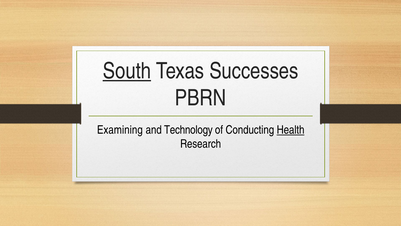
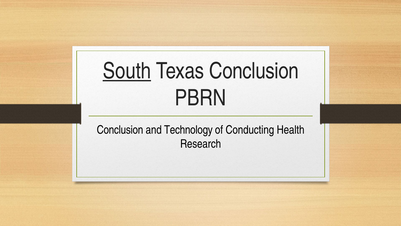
Texas Successes: Successes -> Conclusion (254, 71)
Examining: Examining -> Conclusion (120, 130)
Health underline: present -> none (291, 130)
